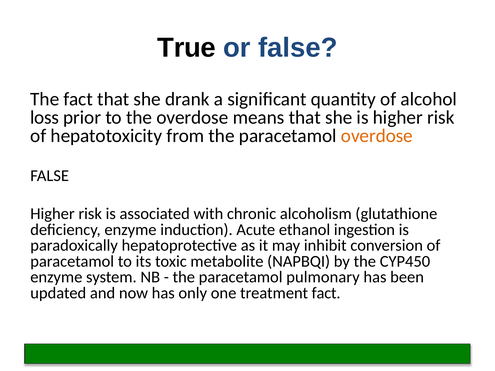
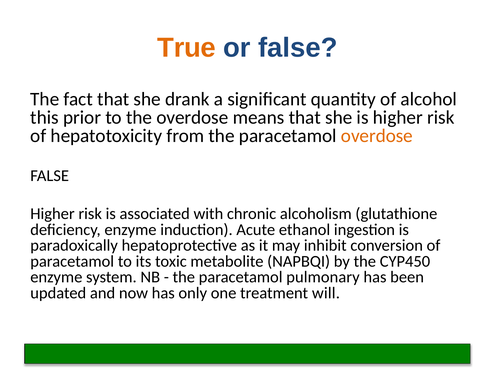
True colour: black -> orange (187, 48)
loss: loss -> this (44, 118)
treatment fact: fact -> will (326, 293)
